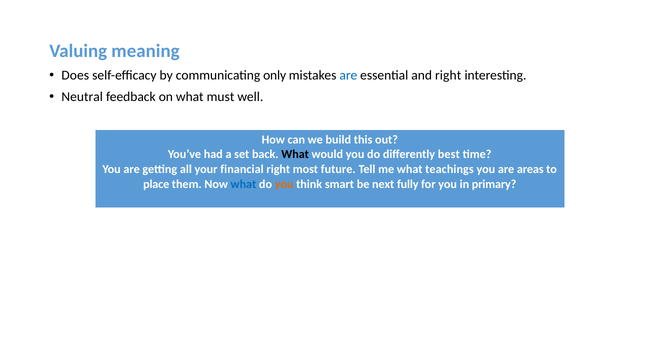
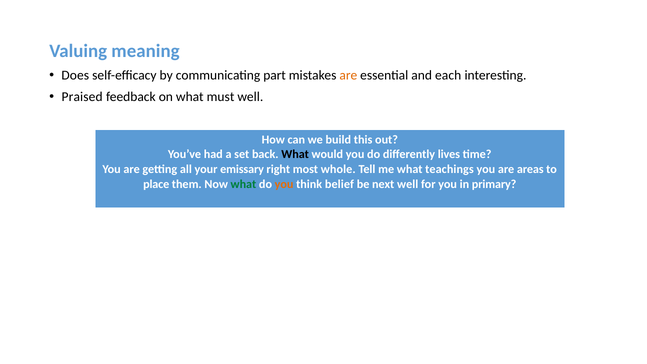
only: only -> part (275, 75)
are colour: blue -> orange (348, 75)
and right: right -> each (448, 75)
Neutral: Neutral -> Praised (82, 97)
best: best -> lives (449, 154)
financial: financial -> emissary (242, 169)
future: future -> whole (338, 169)
what colour: blue -> green (243, 184)
smart: smart -> belief (339, 184)
next fully: fully -> well (408, 184)
